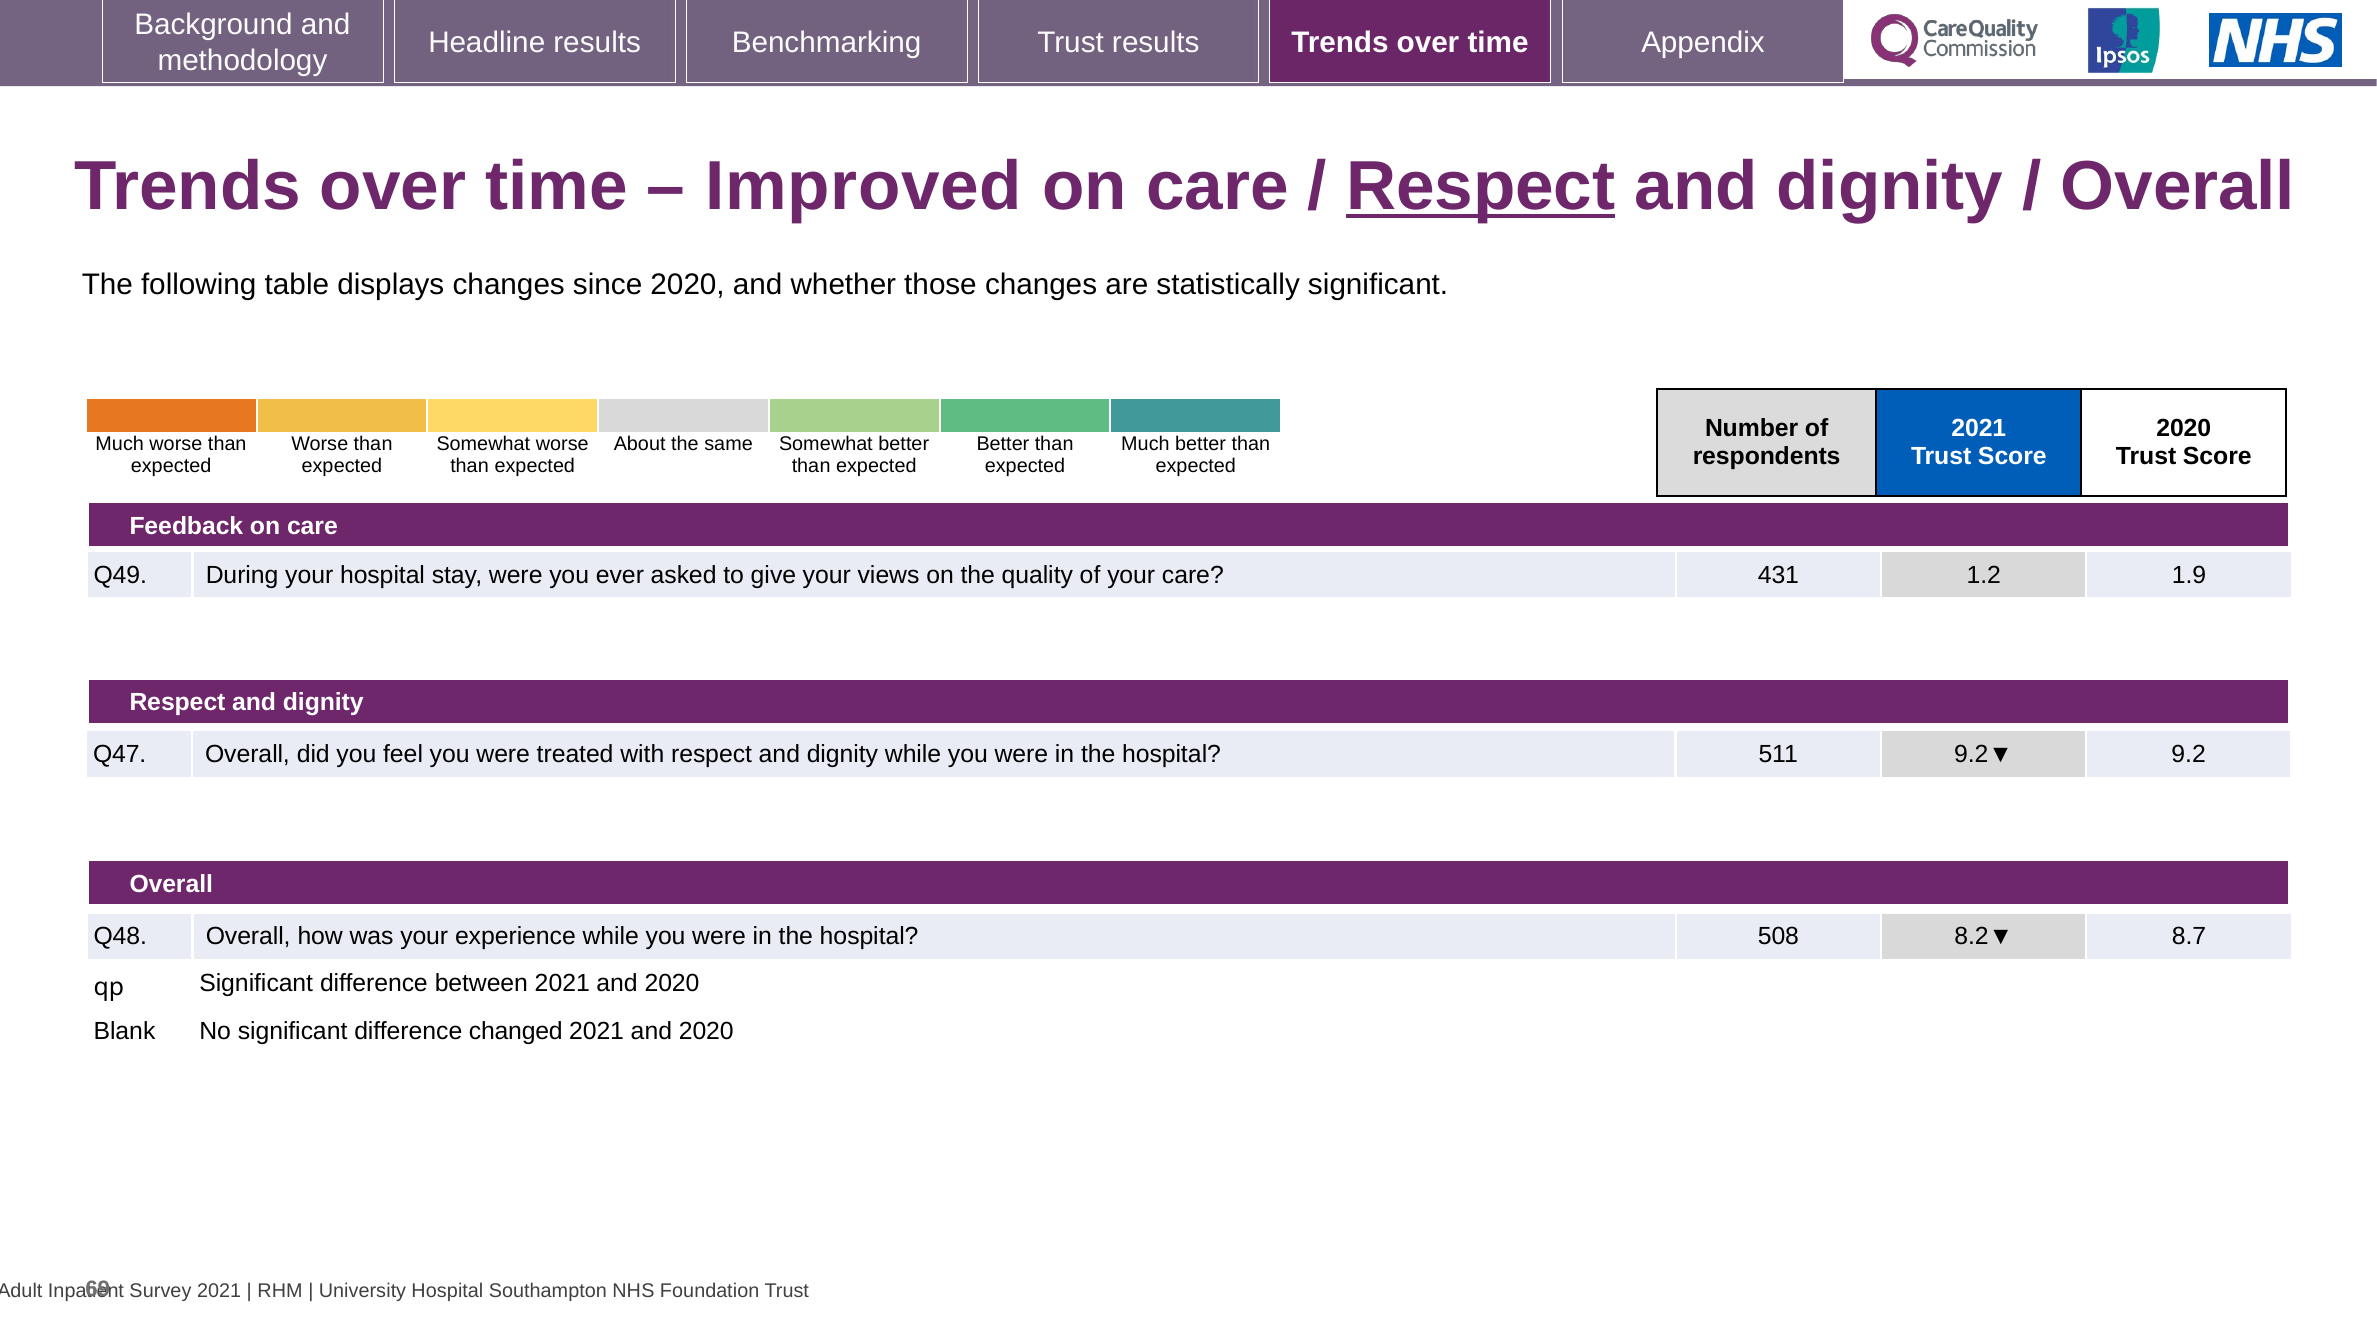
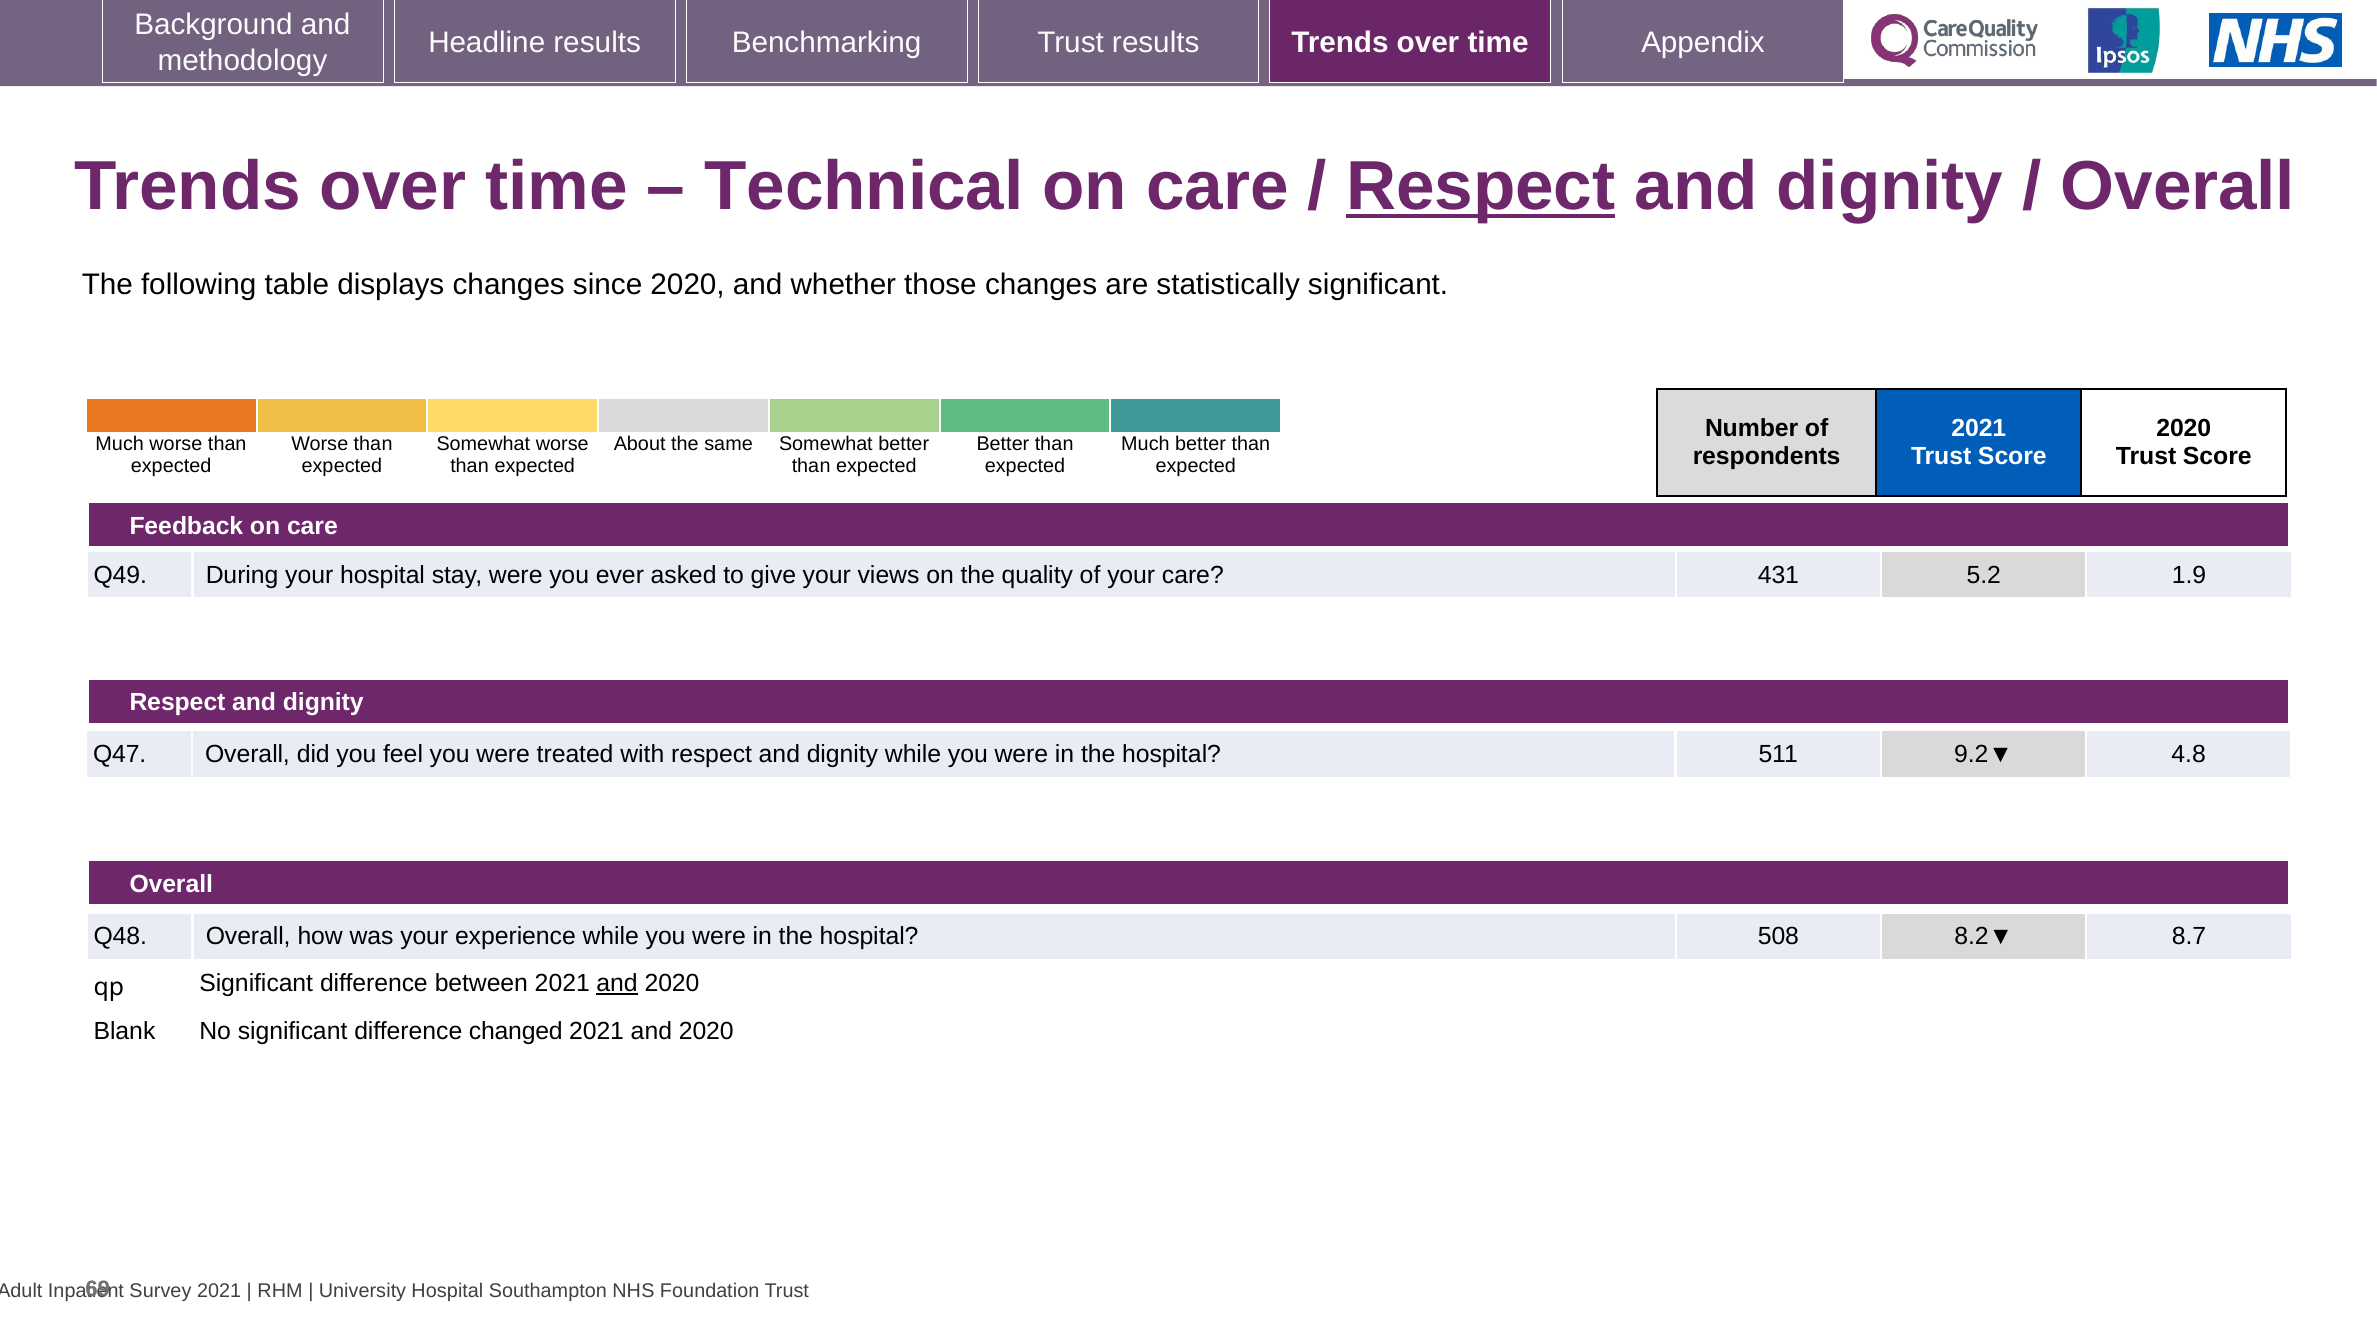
Improved: Improved -> Technical (864, 186)
1.2: 1.2 -> 5.2 (1984, 575)
9.2: 9.2 -> 4.8 (2189, 754)
and underline: none -> present (617, 983)
